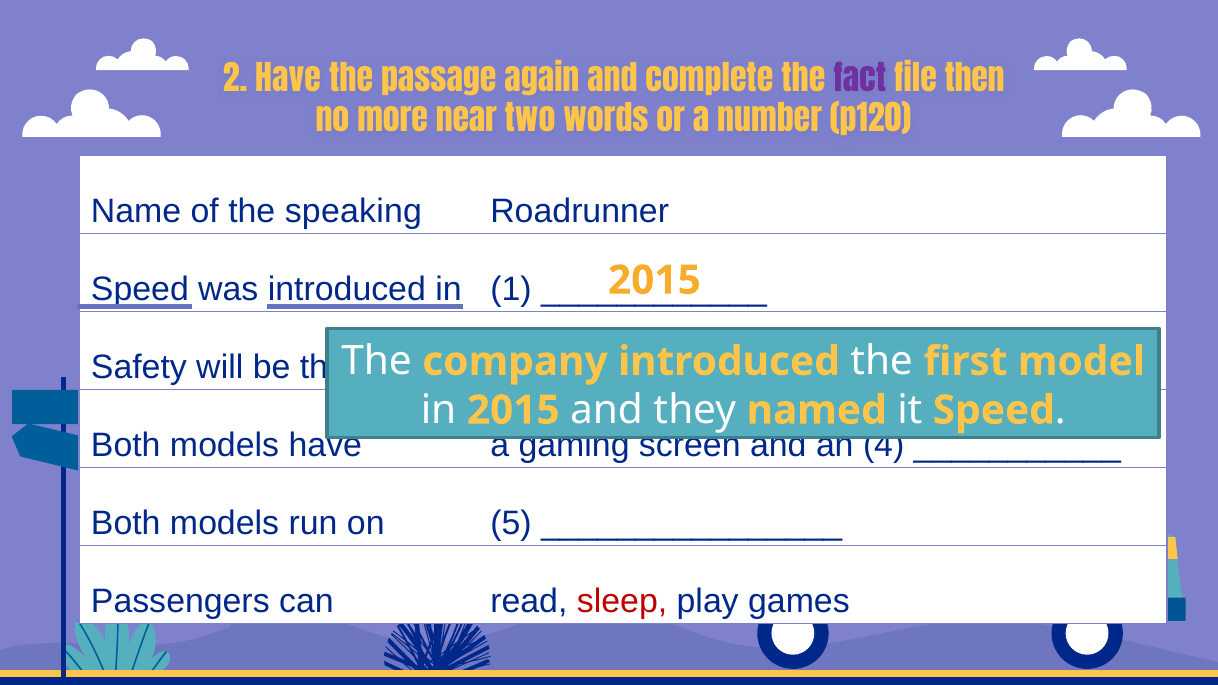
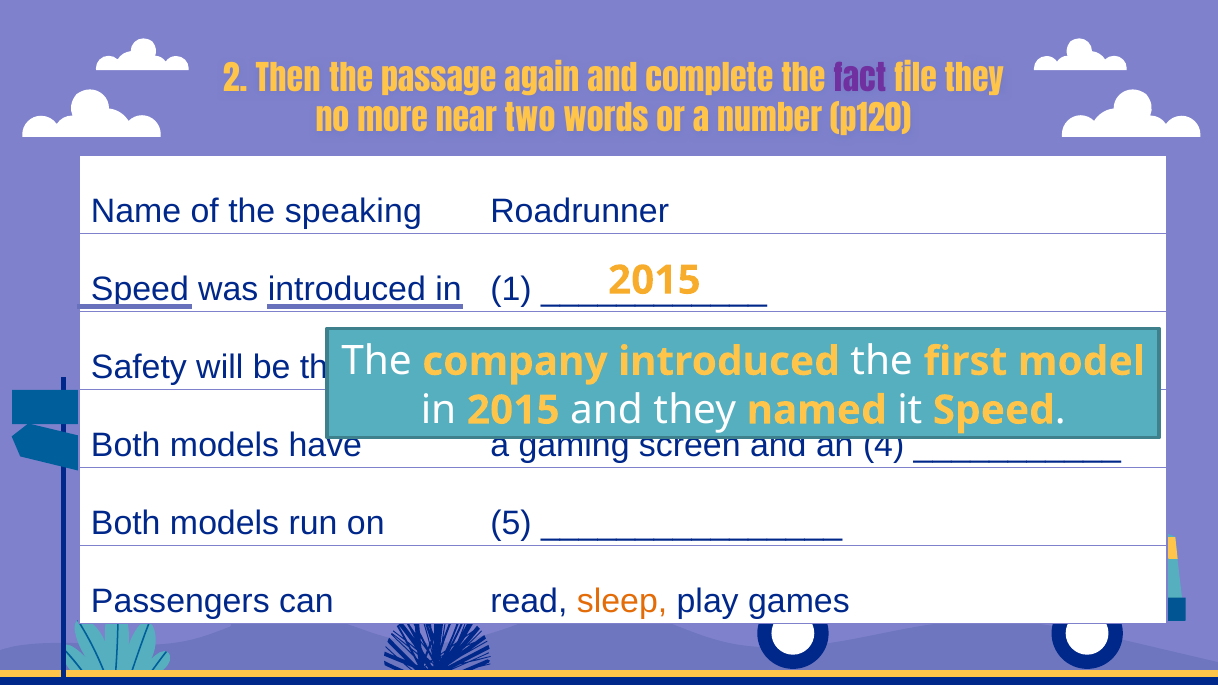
2 Have: Have -> Then (288, 80)
file then: then -> they (974, 80)
sleep colour: red -> orange (622, 601)
